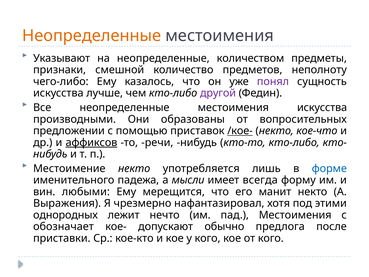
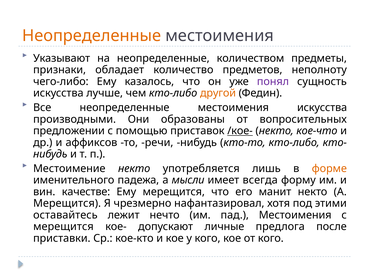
смешной: смешной -> обладает (120, 70)
другой colour: purple -> orange (218, 93)
аффиксов underline: present -> none (91, 142)
форме colour: blue -> orange (329, 168)
любыми: любыми -> качестве (86, 192)
Выражения: Выражения -> Мерещится (67, 203)
однородных: однородных -> оставайтесь (65, 215)
обозначает: обозначает -> мерещится (63, 226)
обычно: обычно -> личные (224, 226)
